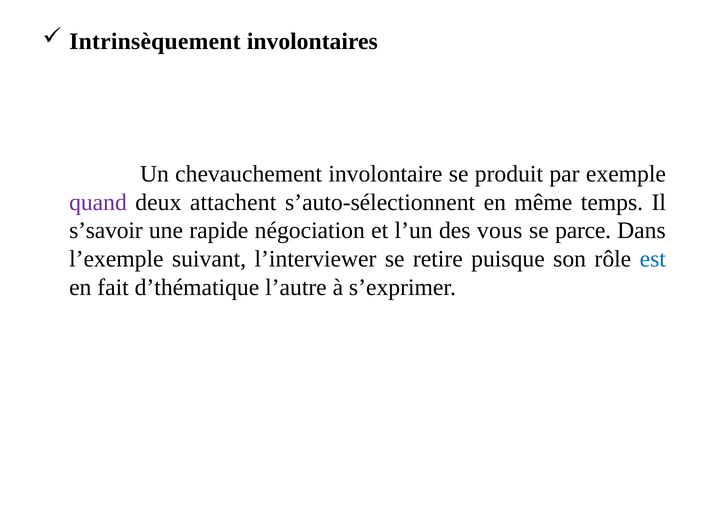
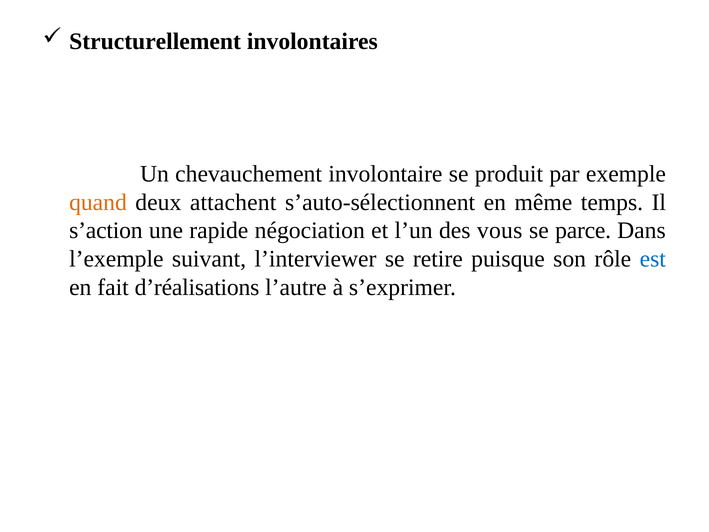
Intrinsèquement: Intrinsèquement -> Structurellement (155, 42)
quand colour: purple -> orange (98, 202)
s’savoir: s’savoir -> s’action (106, 231)
d’thématique: d’thématique -> d’réalisations (197, 287)
